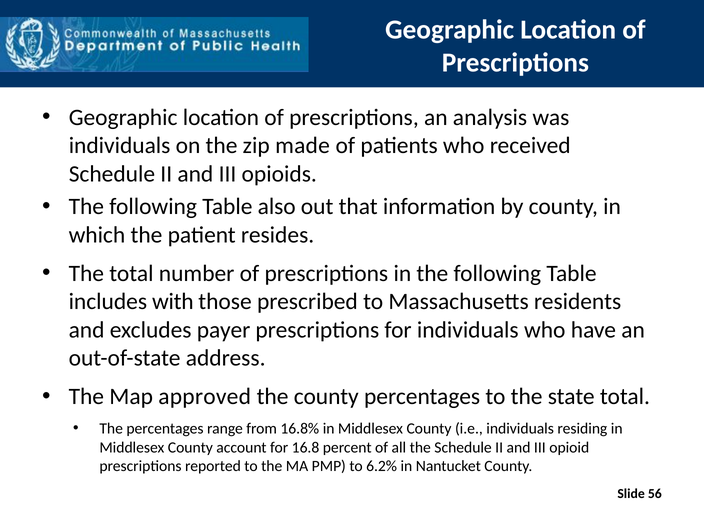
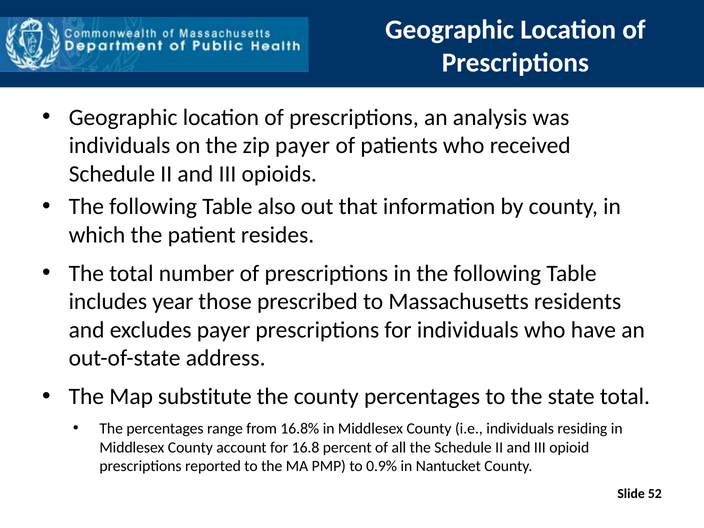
zip made: made -> payer (302, 146)
with: with -> year (173, 302)
approved: approved -> substitute (205, 397)
6.2%: 6.2% -> 0.9% (382, 466)
56: 56 -> 52 (655, 494)
